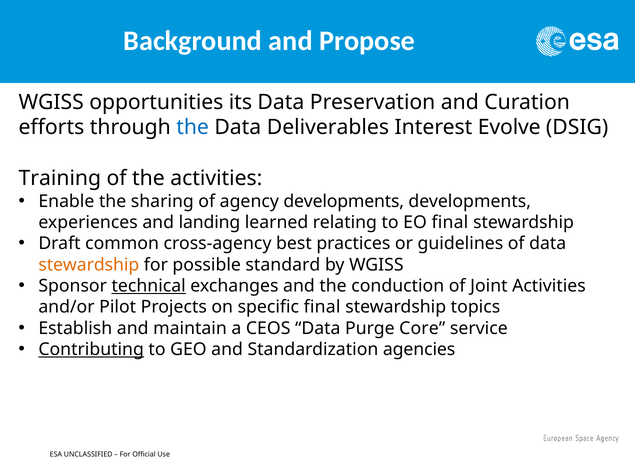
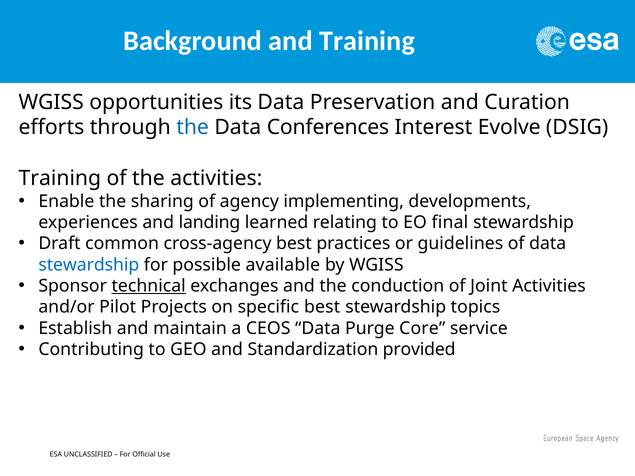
and Propose: Propose -> Training (367, 41)
Deliverables: Deliverables -> Conferences (328, 128)
agency developments: developments -> implementing (344, 201)
stewardship colour: orange -> blue (89, 265)
standard: standard -> available (283, 265)
specific final: final -> best (322, 307)
Contributing underline: present -> none (91, 350)
agencies: agencies -> provided (419, 350)
